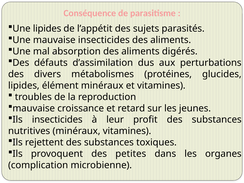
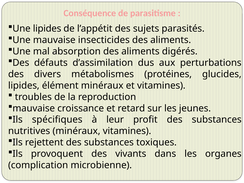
Ils insecticides: insecticides -> spécifiques (57, 120)
petites: petites -> vivants (131, 154)
